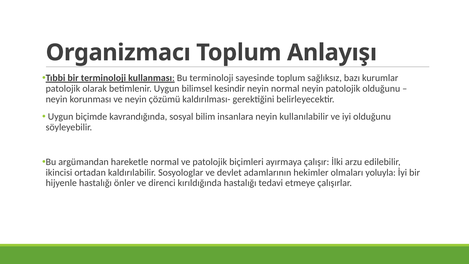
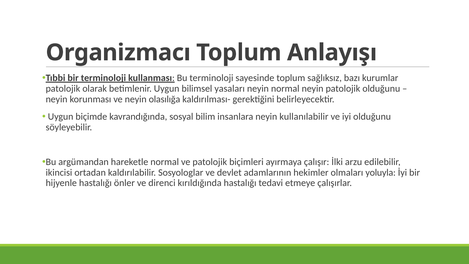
kesindir: kesindir -> yasaları (230, 89)
çözümü: çözümü -> olasılığa (165, 99)
